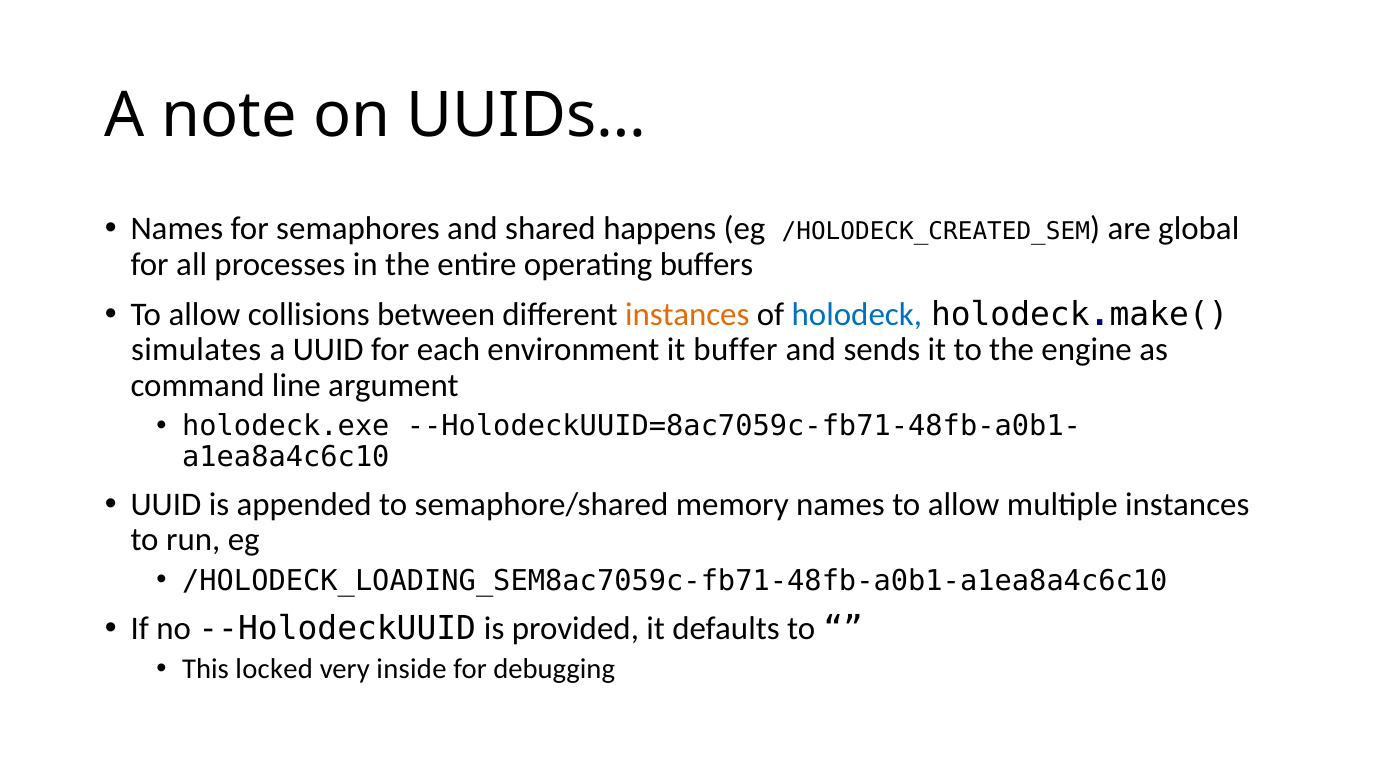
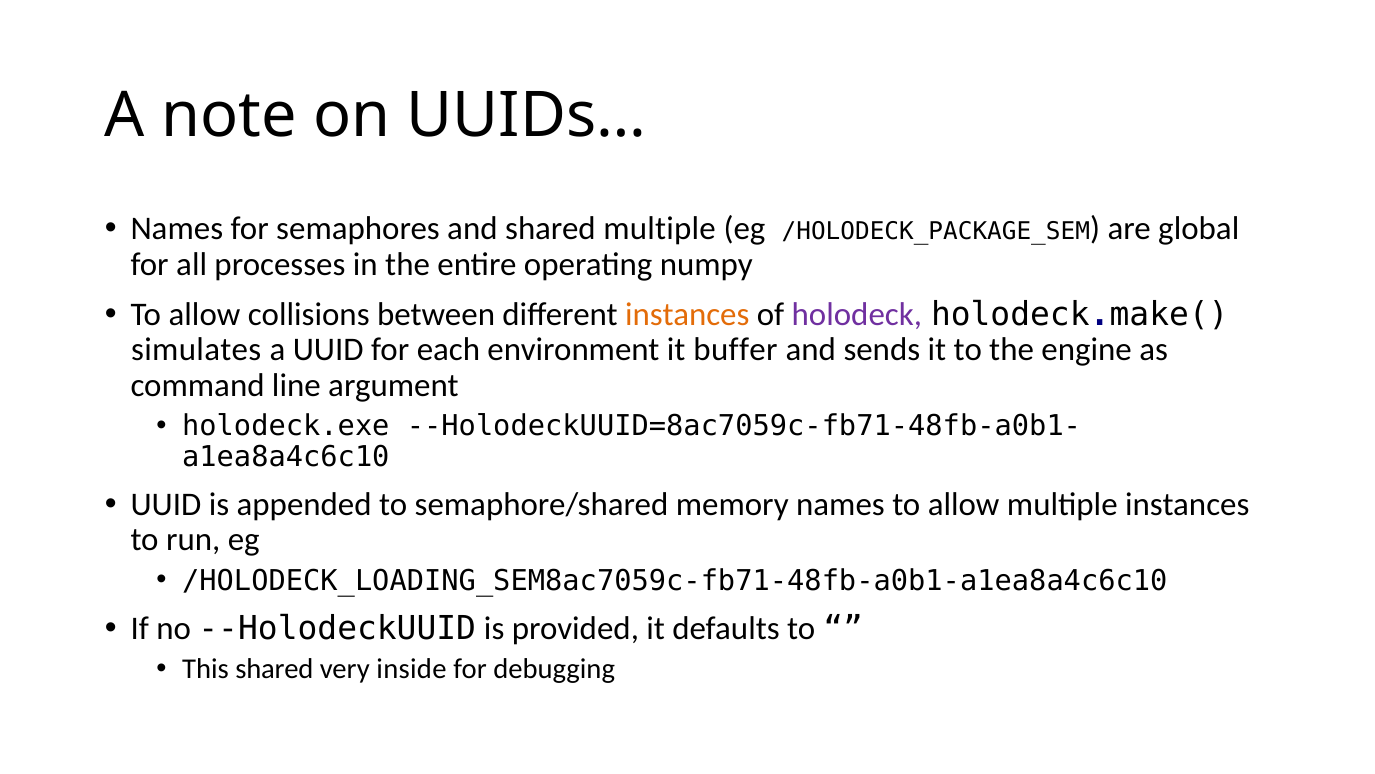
shared happens: happens -> multiple (660, 229)
/HOLODECK_CREATED_SEM: /HOLODECK_CREATED_SEM -> /HOLODECK_PACKAGE_SEM (936, 231)
buffers: buffers -> numpy (706, 264)
holodeck colour: blue -> purple (857, 314)
This locked: locked -> shared (274, 668)
